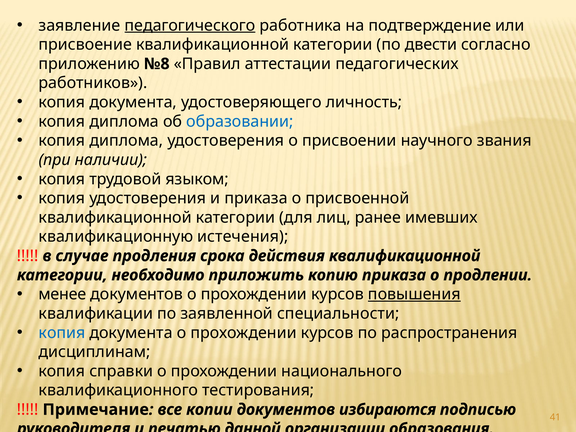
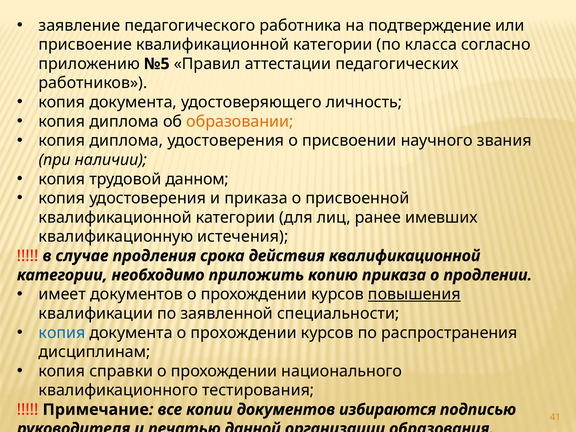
педагогического underline: present -> none (190, 25)
двести: двести -> класса (431, 45)
№8: №8 -> №5 (157, 64)
образовании colour: blue -> orange (240, 121)
языком: языком -> данном (197, 179)
менее: менее -> имеет (62, 294)
